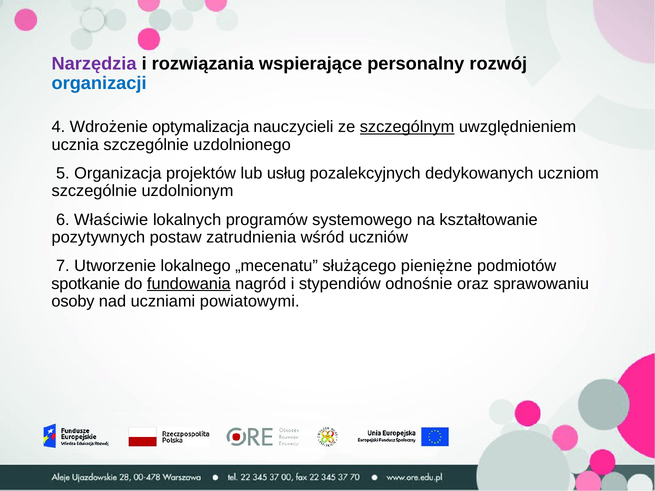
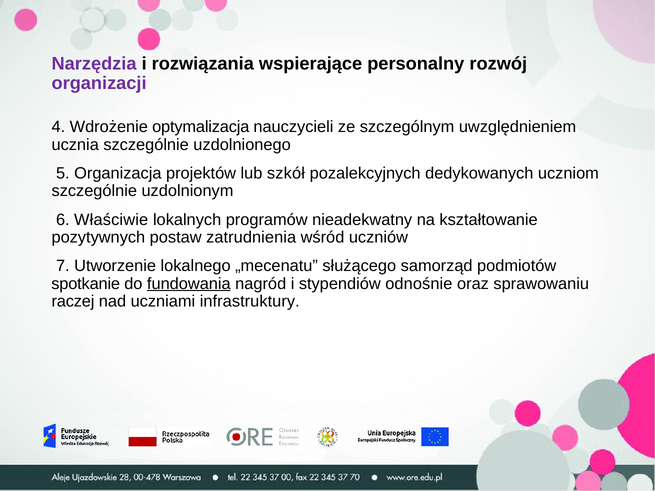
organizacji colour: blue -> purple (99, 83)
szczególnym underline: present -> none (407, 127)
usług: usług -> szkół (286, 173)
systemowego: systemowego -> nieadekwatny (362, 220)
pieniężne: pieniężne -> samorząd (437, 266)
osoby: osoby -> raczej (73, 301)
powiatowymi: powiatowymi -> infrastruktury (250, 301)
